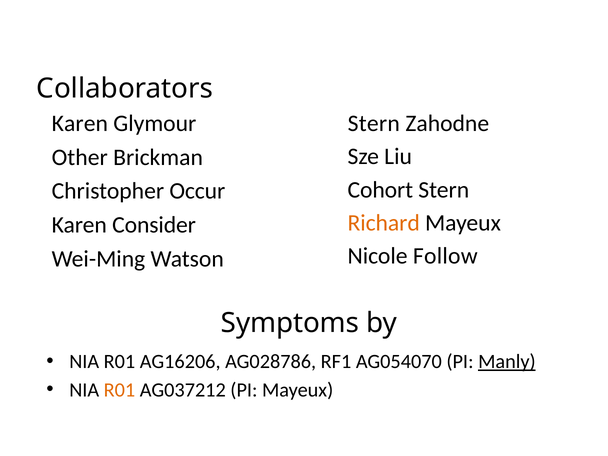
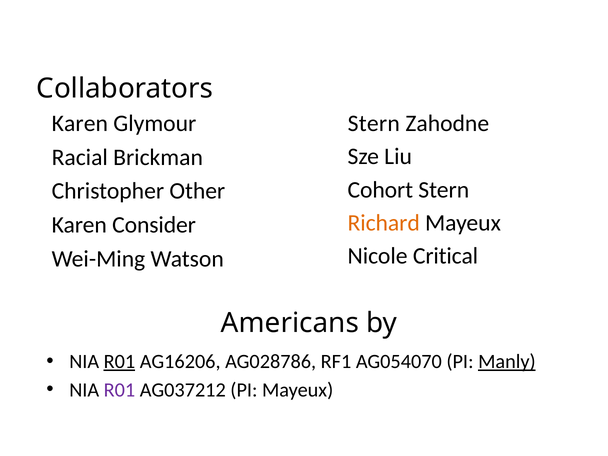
Other: Other -> Racial (80, 157)
Occur: Occur -> Other (197, 191)
Follow: Follow -> Critical (446, 256)
Symptoms: Symptoms -> Americans (290, 323)
R01 underline: none -> present (119, 362)
R01 colour: orange -> purple (119, 390)
